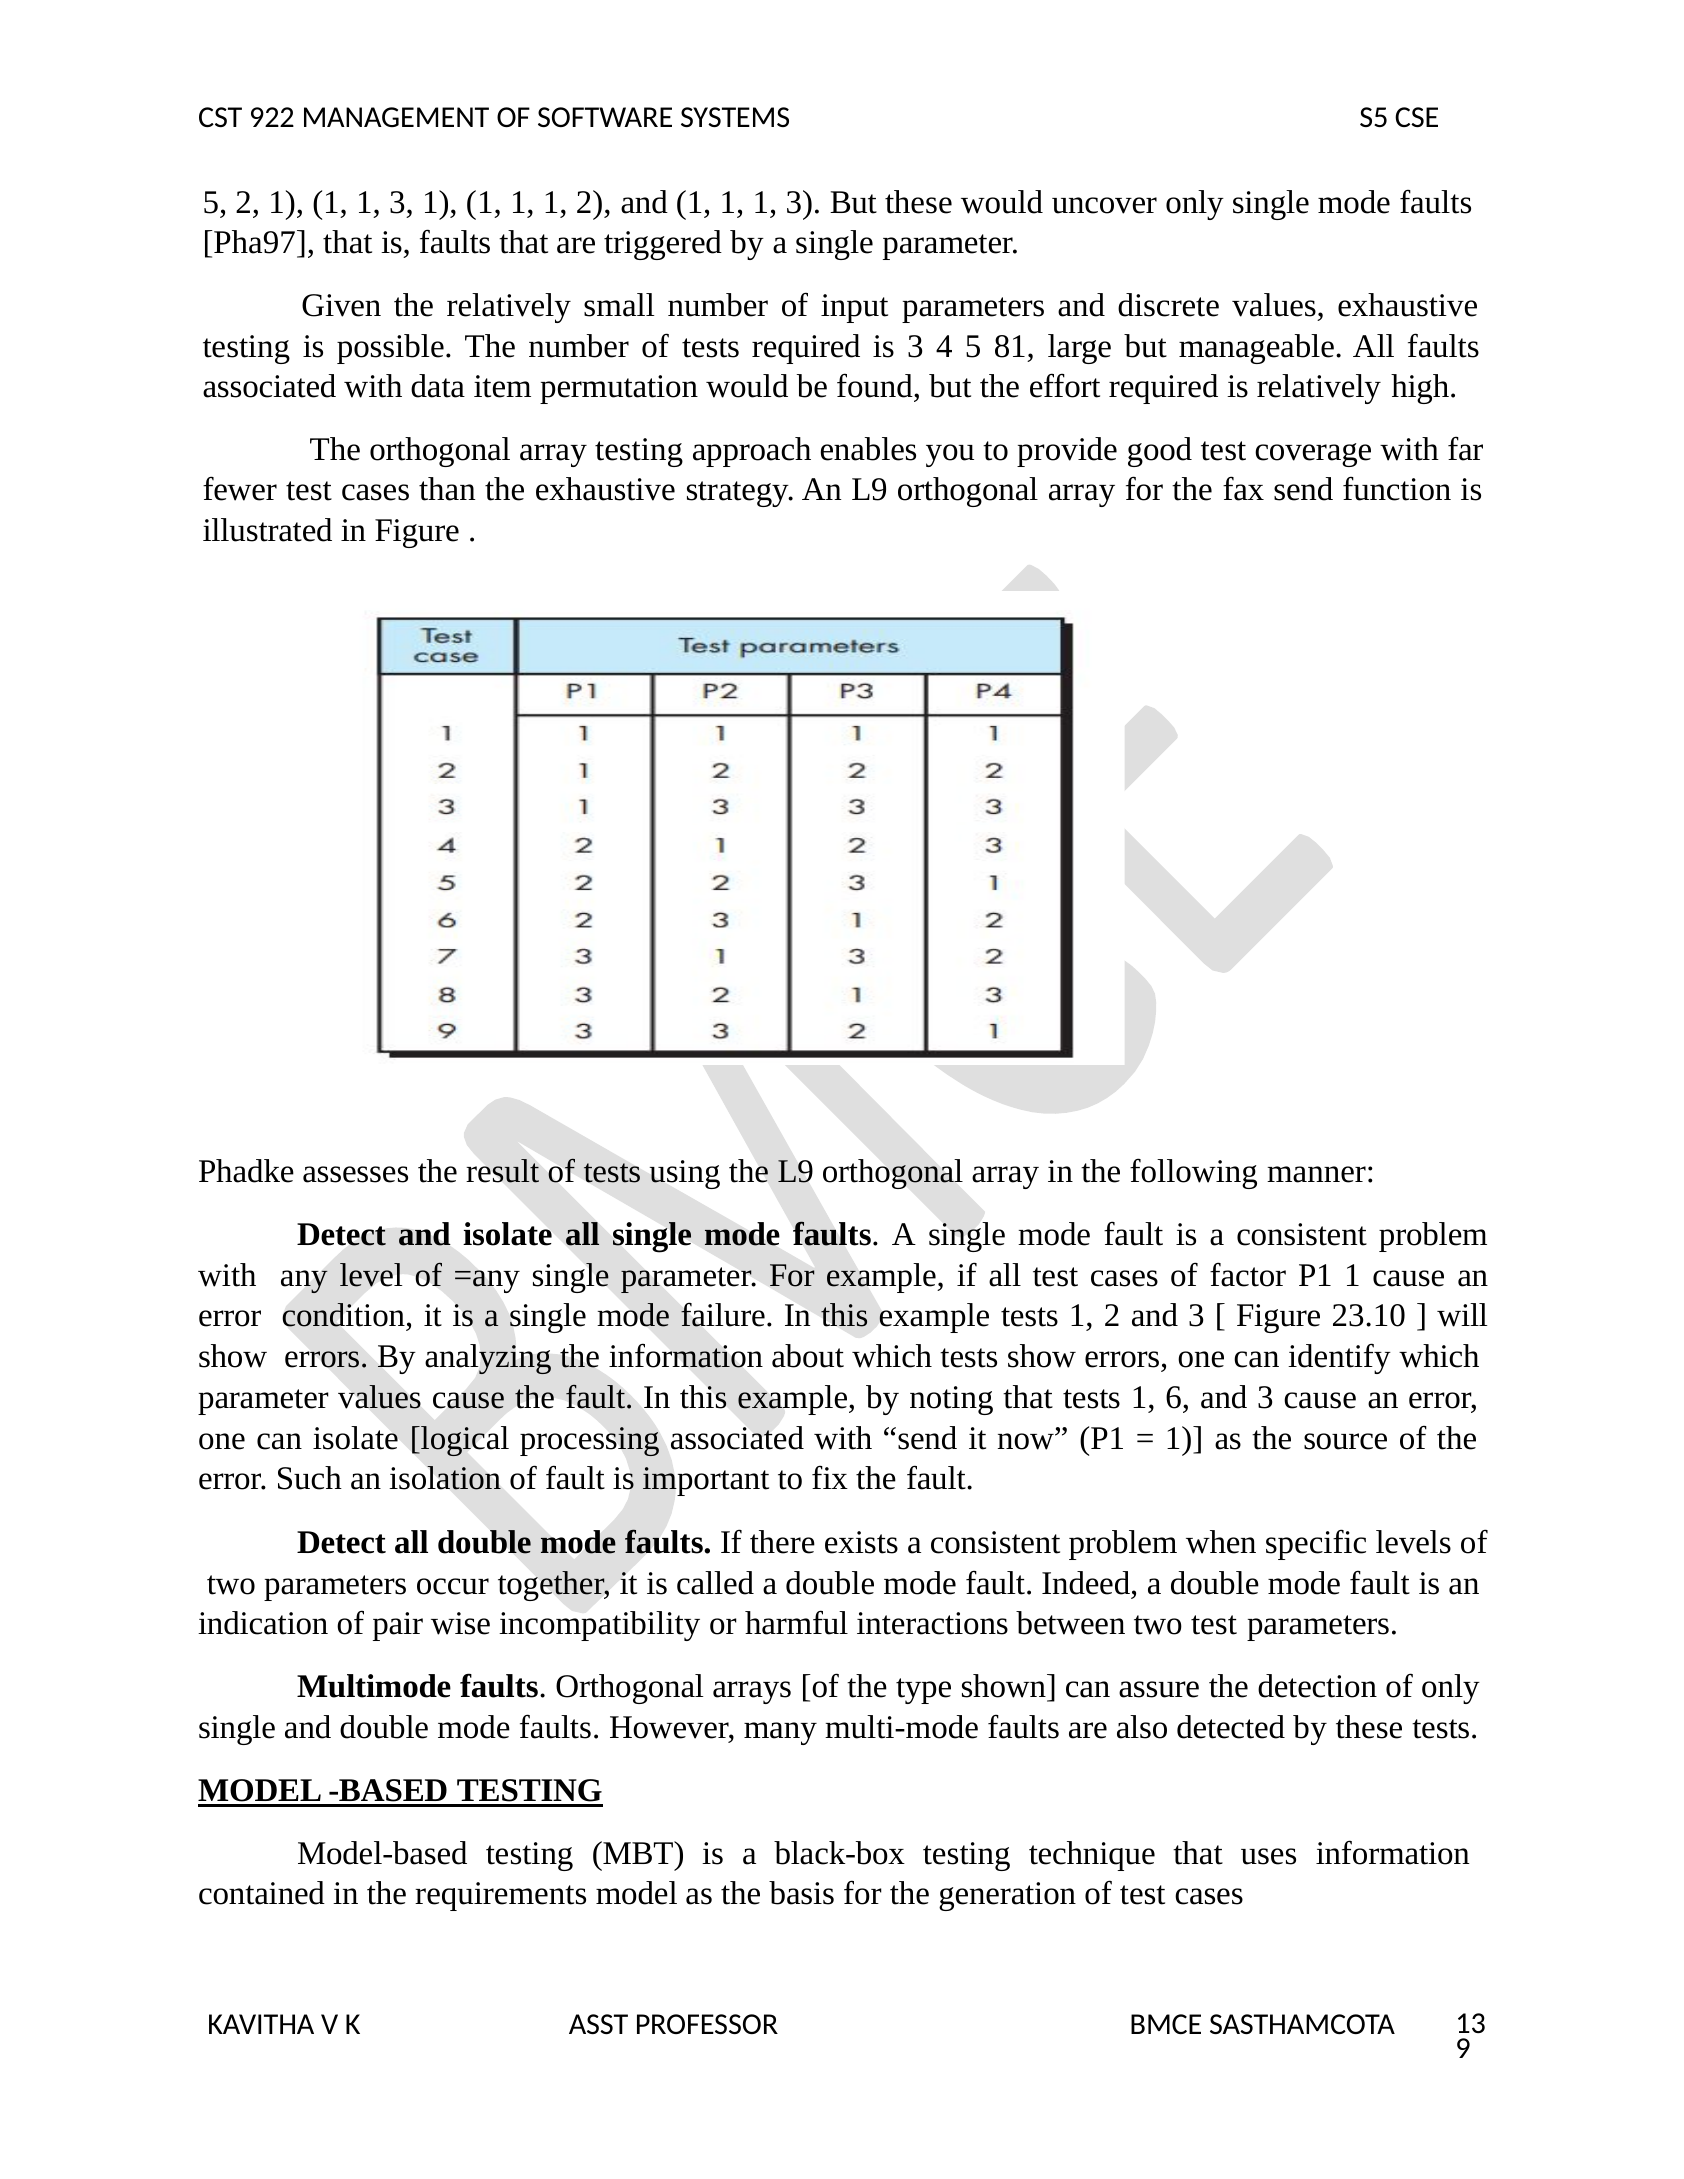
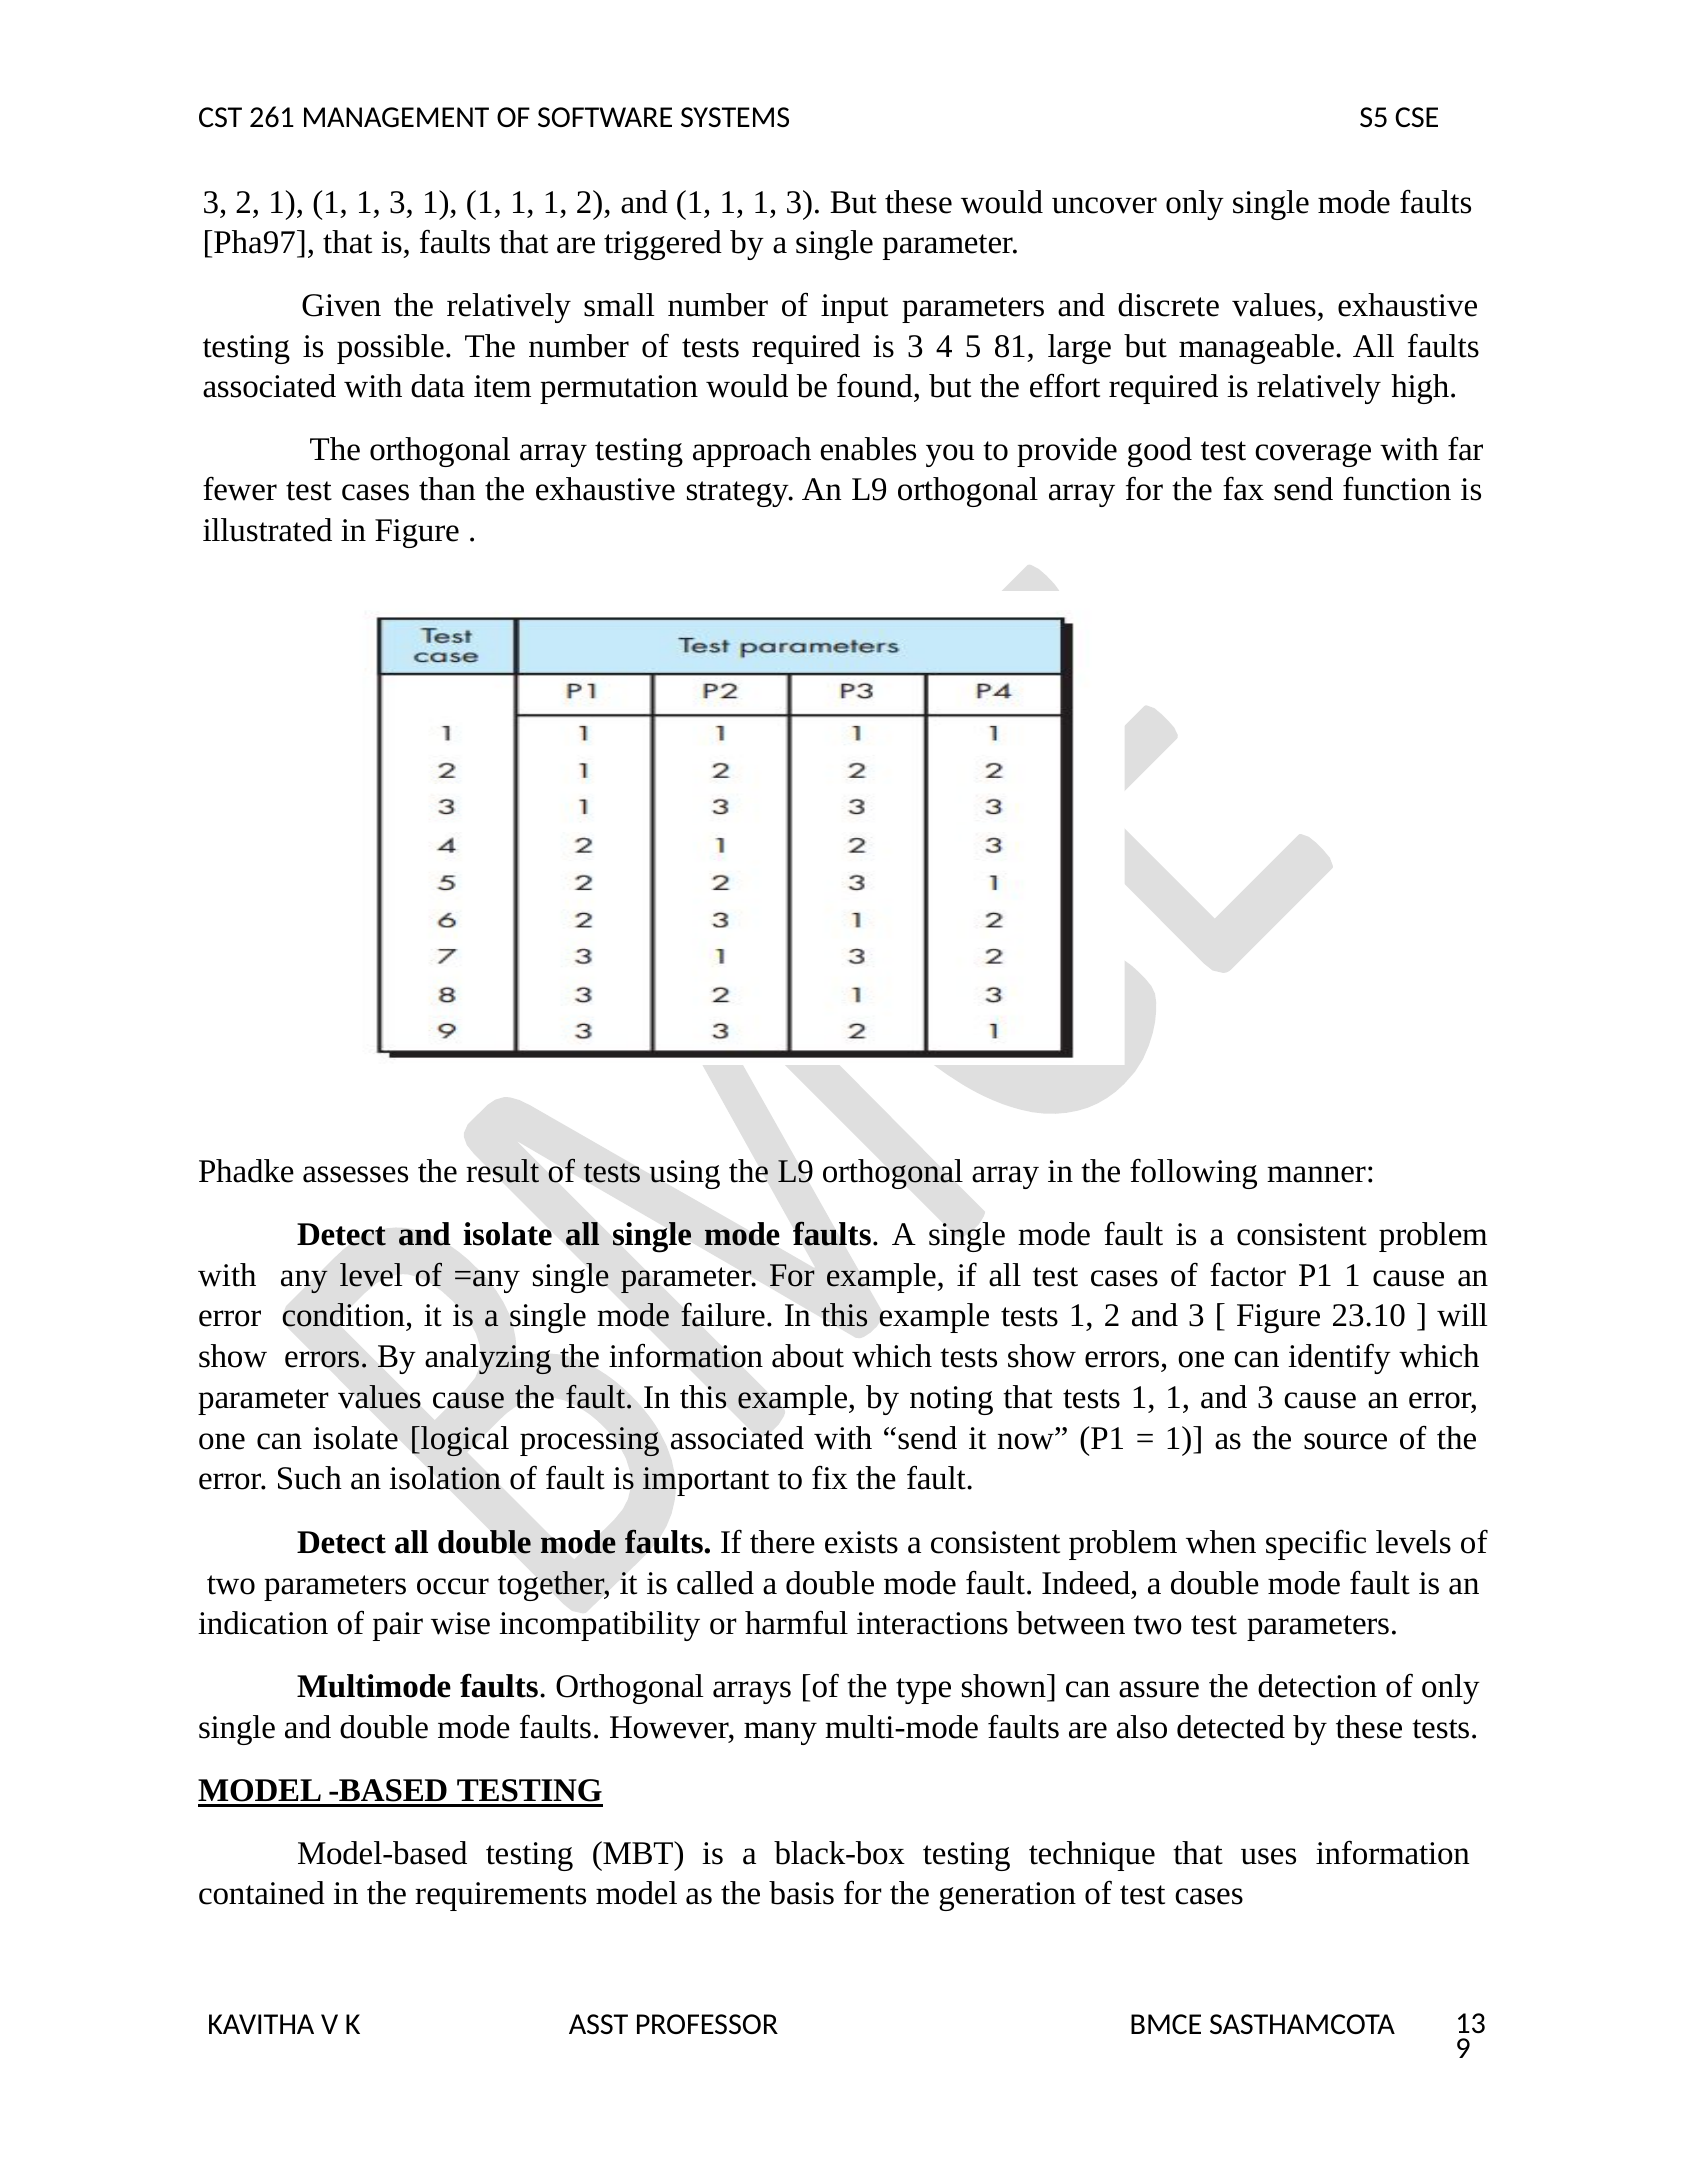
922: 922 -> 261 (272, 117)
5: 5 -> 3 (215, 203)
tests 1 6: 6 -> 1 (1178, 1398)
